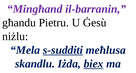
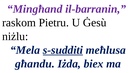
għandu: għandu -> raskom (19, 23)
skandlu: skandlu -> għandu (35, 64)
biex underline: present -> none (94, 64)
